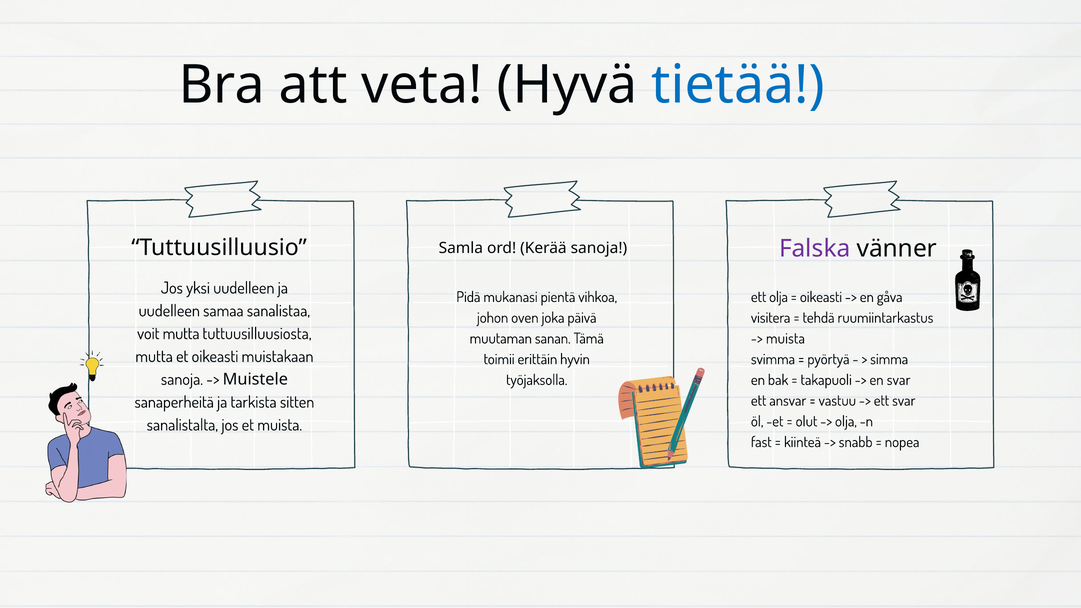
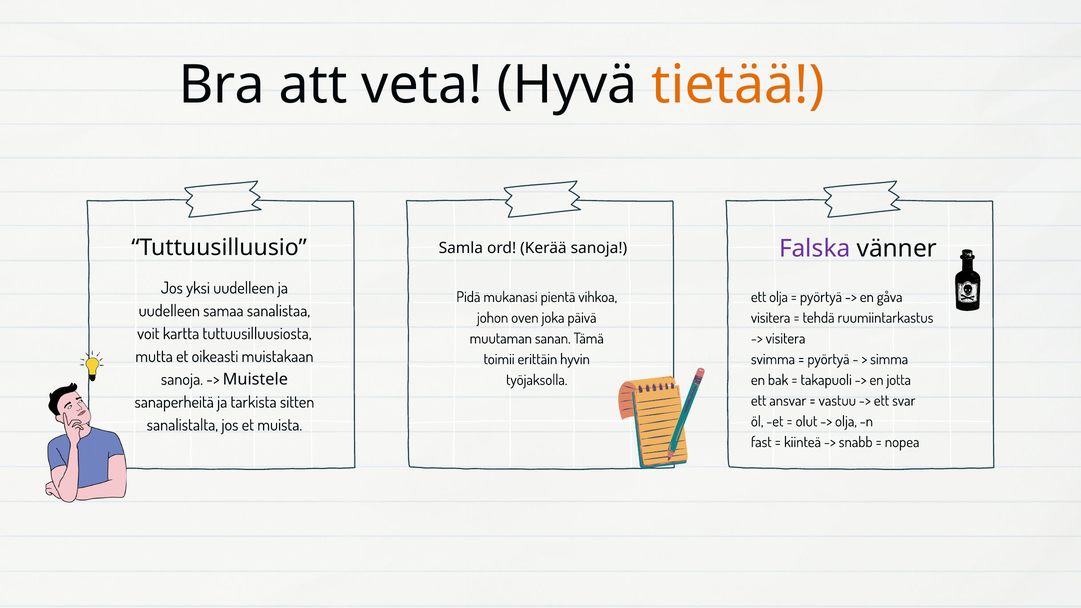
tietää colour: blue -> orange (738, 85)
oikeasti: oikeasti -> pyörtyä (821, 297)
voit mutta: mutta -> kartta (181, 334)
muista: muista -> visitera (786, 339)
en svar: svar -> jotta (899, 380)
